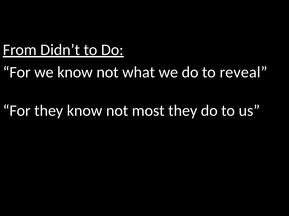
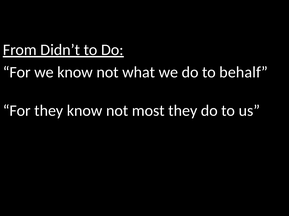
reveal: reveal -> behalf (244, 72)
